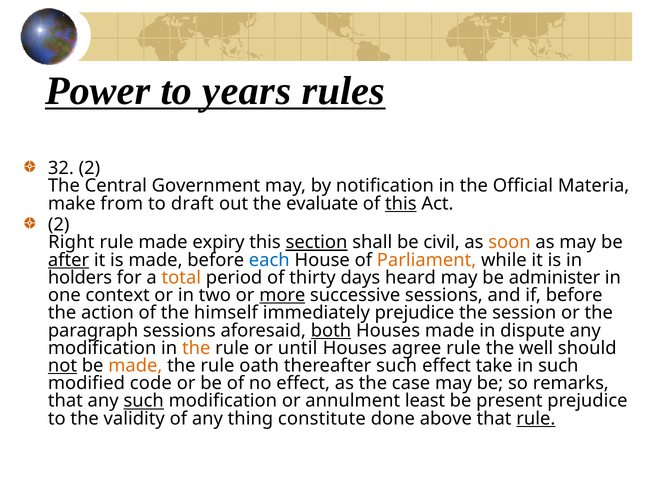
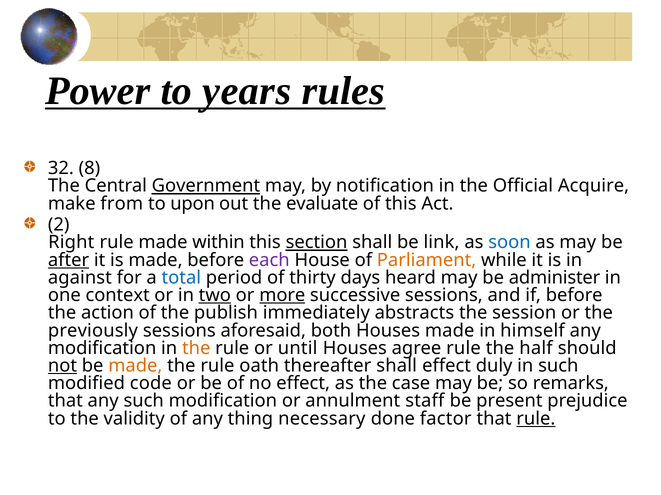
32 2: 2 -> 8 (89, 169)
Government underline: none -> present (206, 186)
Materia: Materia -> Acquire (594, 186)
draft: draft -> upon (193, 204)
this underline: present -> none (401, 204)
expiry: expiry -> within (219, 243)
civil: civil -> link (442, 243)
soon colour: orange -> blue (509, 243)
each colour: blue -> purple (269, 260)
holders: holders -> against (80, 278)
total colour: orange -> blue (181, 278)
two underline: none -> present (215, 296)
himself: himself -> publish (226, 313)
immediately prejudice: prejudice -> abstracts (414, 313)
paragraph: paragraph -> previously (93, 331)
both underline: present -> none (331, 331)
dispute: dispute -> himself (532, 331)
well: well -> half (536, 349)
thereafter such: such -> shall (397, 366)
take: take -> duly (494, 366)
such underline: present -> none (144, 402)
least: least -> staff (425, 402)
constitute: constitute -> necessary (322, 419)
above: above -> factor (446, 419)
